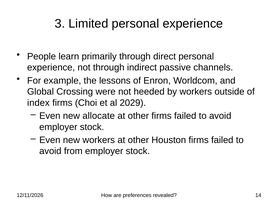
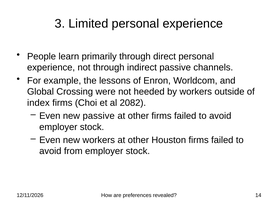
2029: 2029 -> 2082 (133, 103)
new allocate: allocate -> passive (99, 116)
